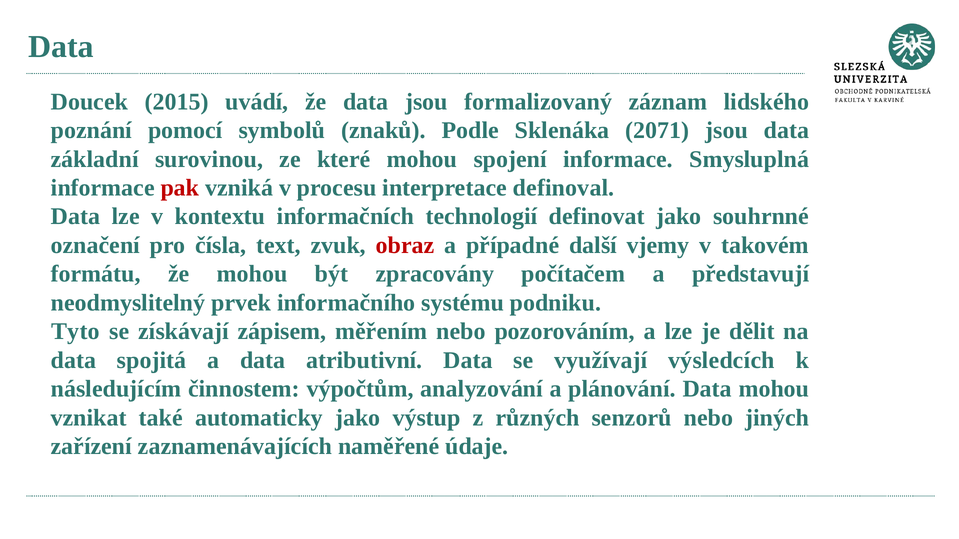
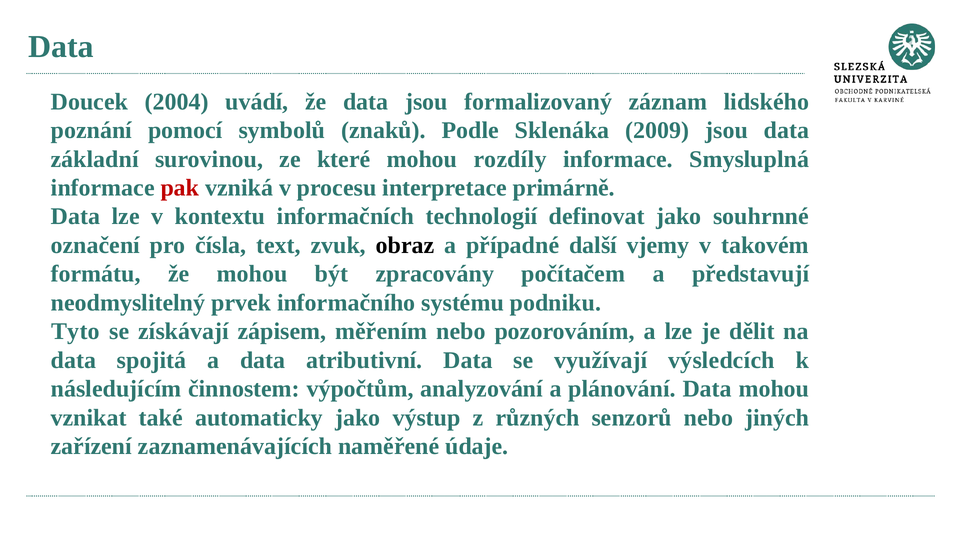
2015: 2015 -> 2004 (177, 102)
2071: 2071 -> 2009 (657, 130)
spojení: spojení -> rozdíly (510, 159)
definoval: definoval -> primárně (564, 188)
obraz colour: red -> black (405, 246)
